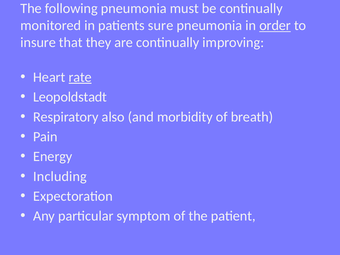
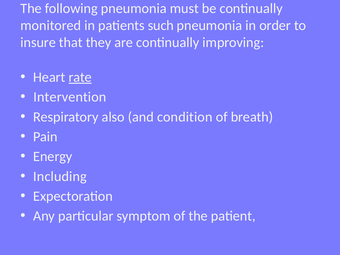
sure: sure -> such (161, 26)
order underline: present -> none (275, 26)
Leopoldstadt: Leopoldstadt -> Intervention (70, 97)
morbidity: morbidity -> condition (185, 117)
